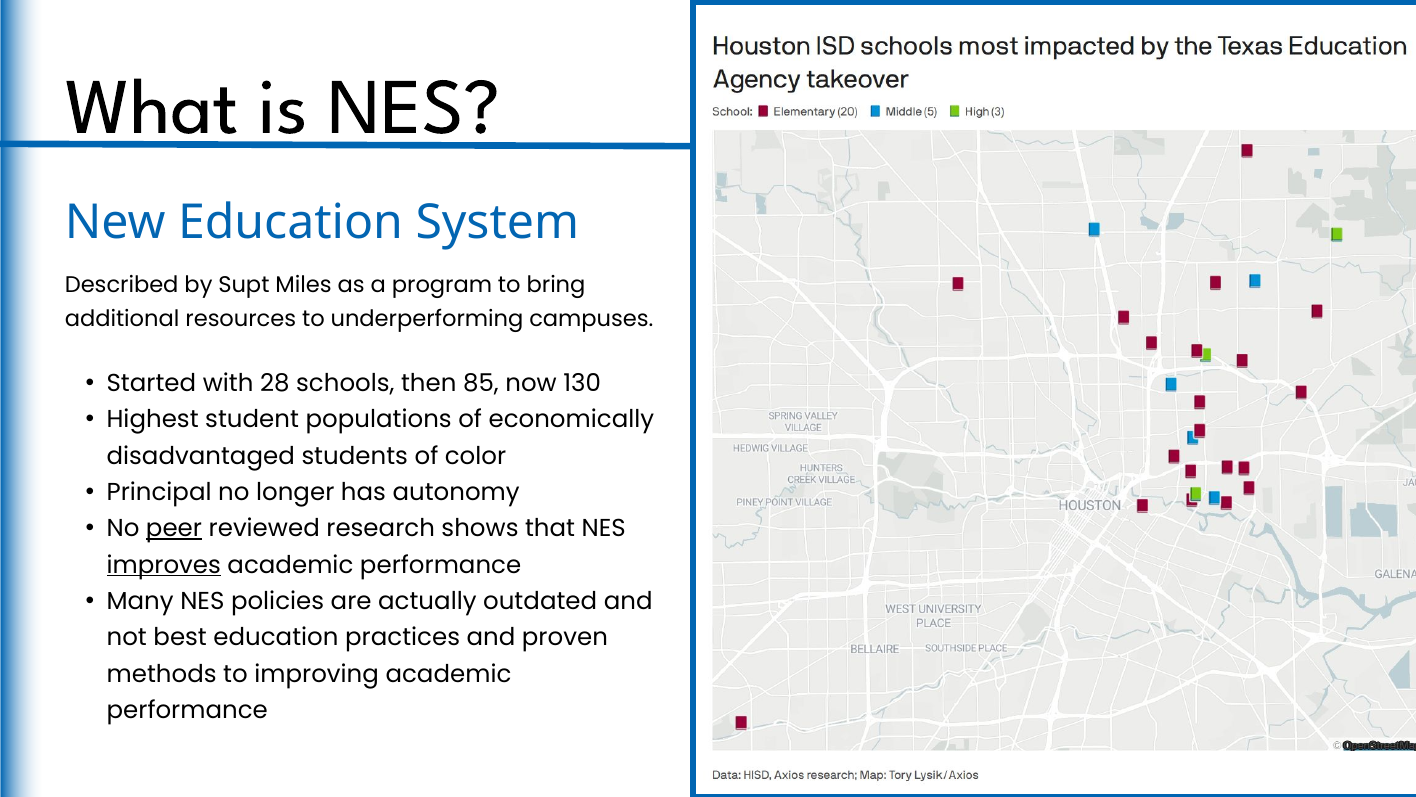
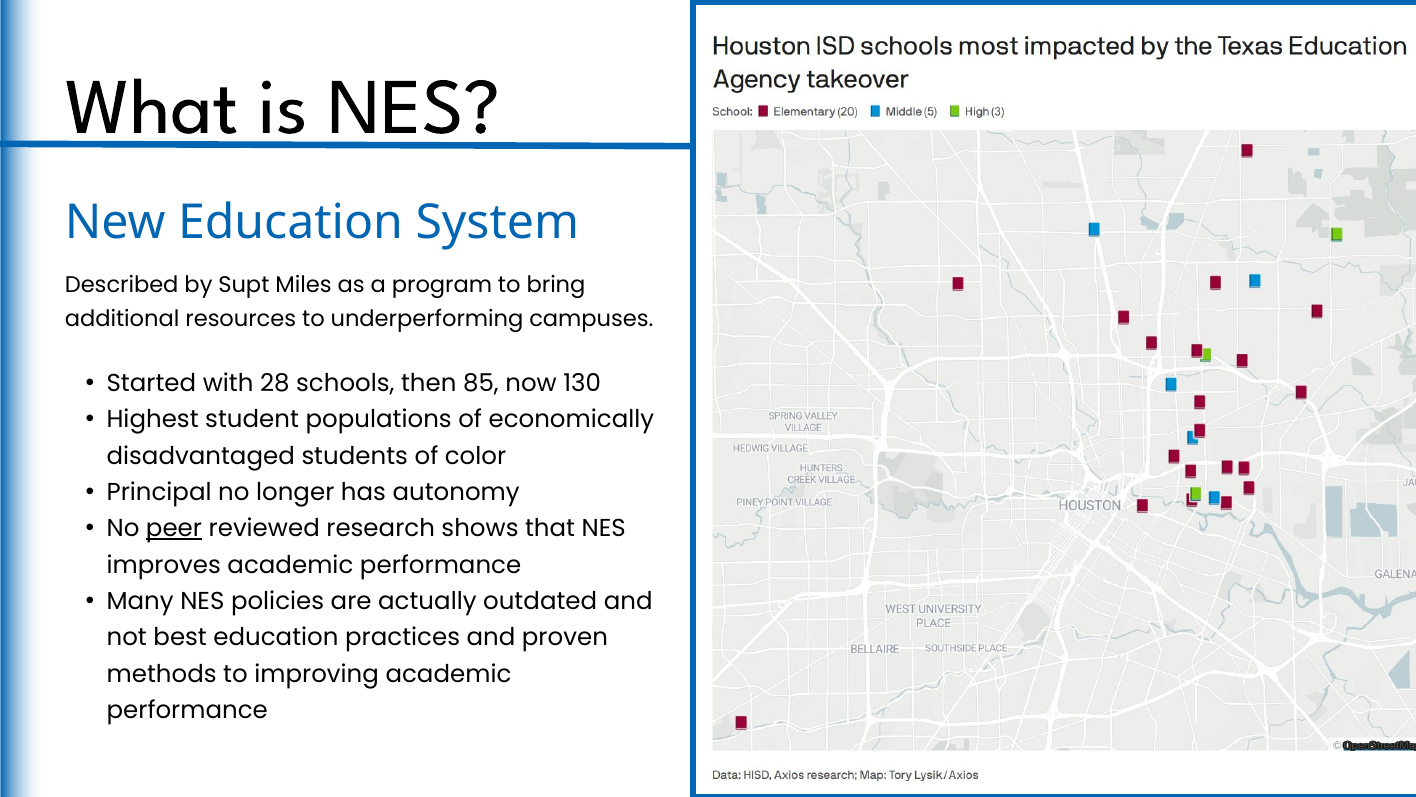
improves underline: present -> none (164, 565)
